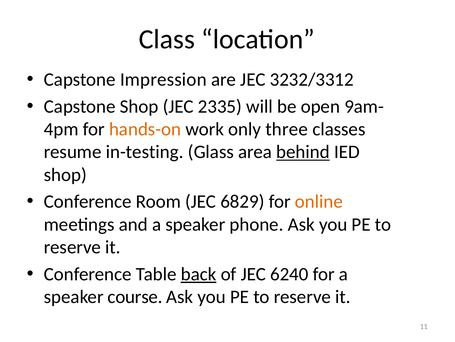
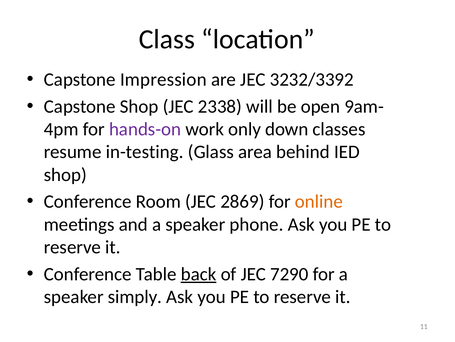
3232/3312: 3232/3312 -> 3232/3392 (312, 79)
2335: 2335 -> 2338 (220, 106)
hands-on colour: orange -> purple (145, 129)
three: three -> down (287, 129)
behind underline: present -> none (303, 152)
6829: 6829 -> 2869 (242, 201)
6240: 6240 -> 7290 (289, 274)
course: course -> simply (135, 296)
